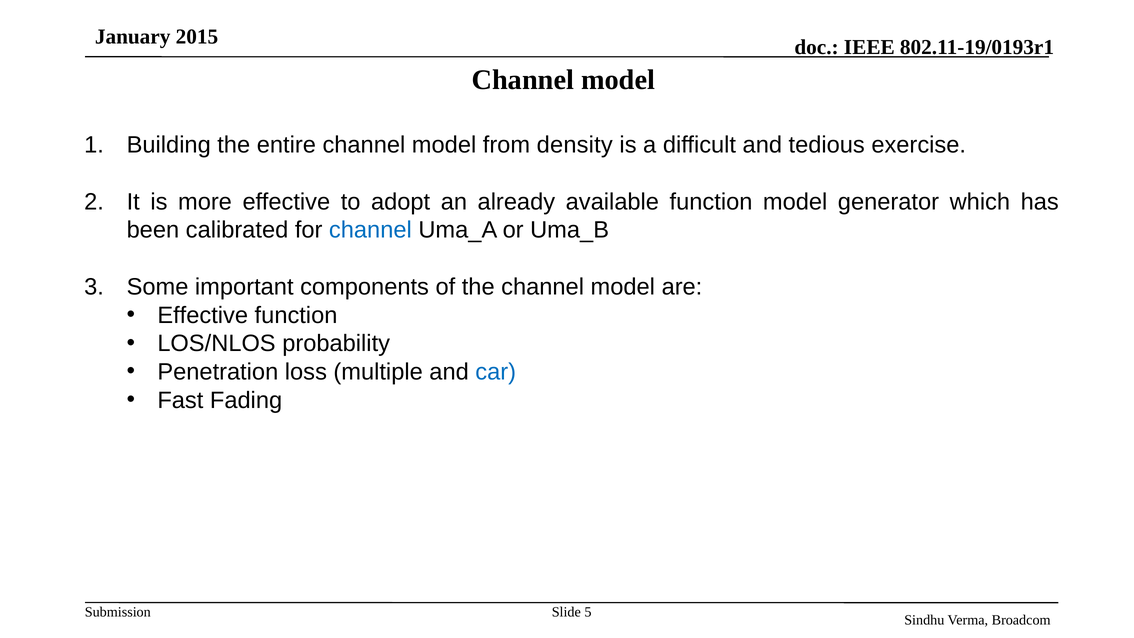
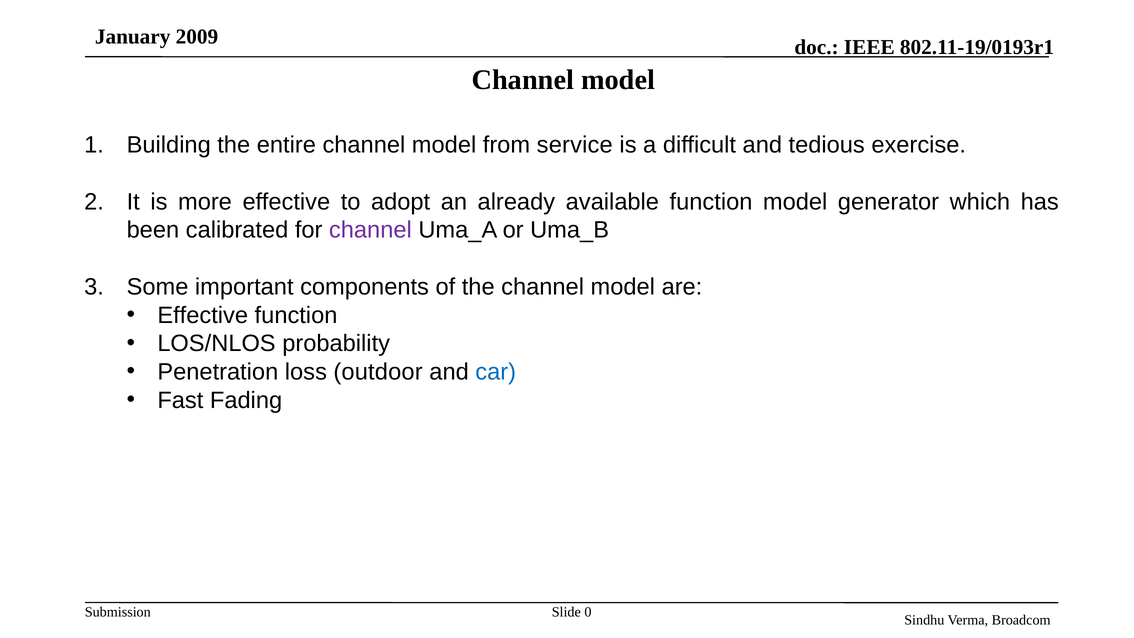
2015: 2015 -> 2009 (197, 37)
density: density -> service (575, 145)
channel colour: blue -> purple (370, 230)
multiple: multiple -> outdoor (378, 372)
5: 5 -> 0 (588, 612)
